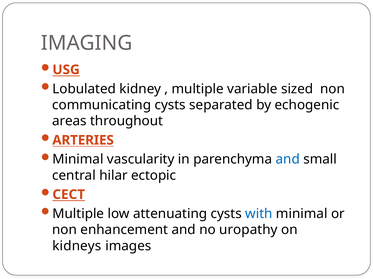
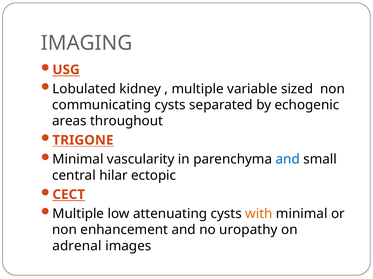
ARTERIES: ARTERIES -> TRIGONE (83, 141)
with colour: blue -> orange (259, 214)
kidneys: kidneys -> adrenal (77, 247)
